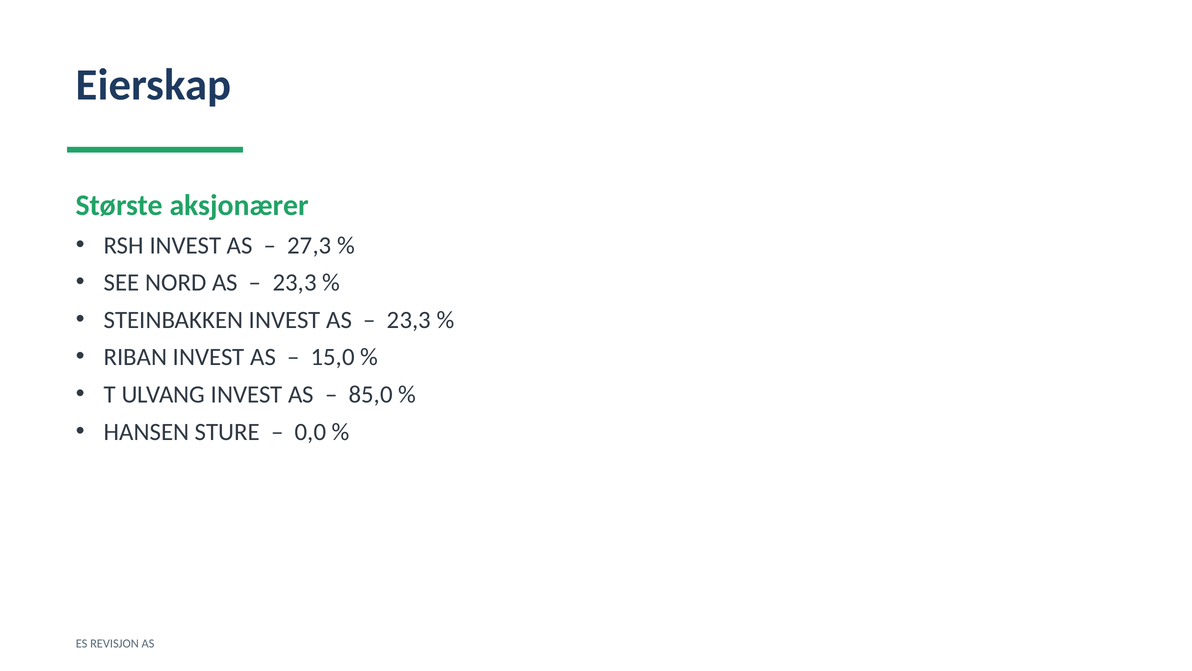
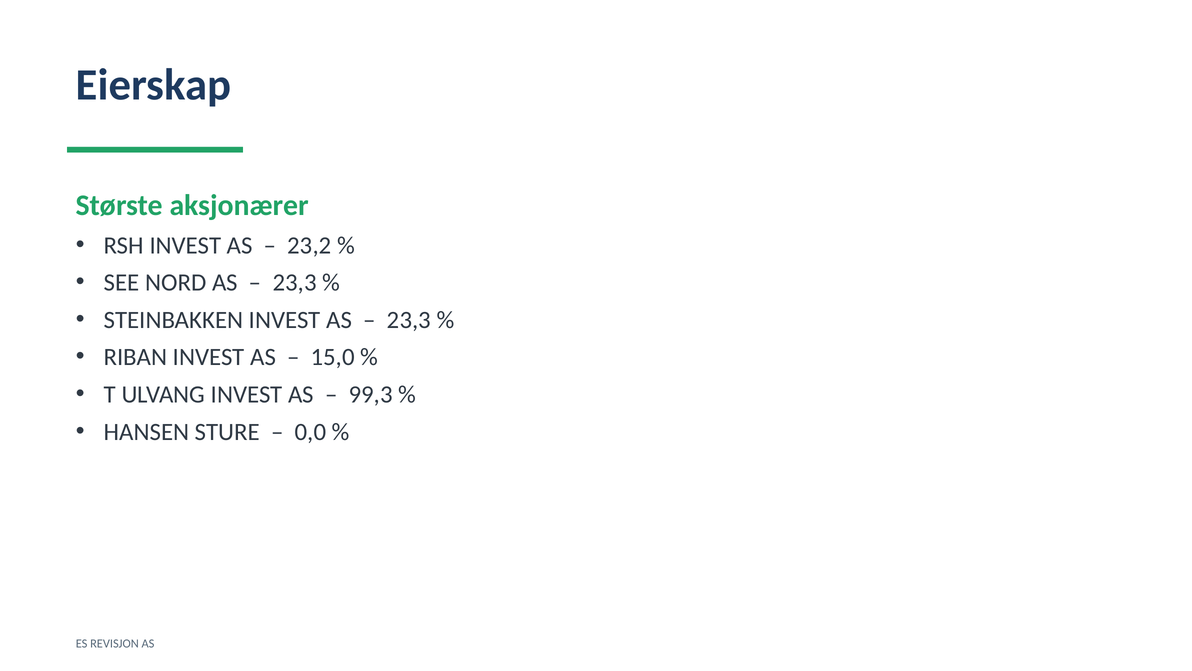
27,3: 27,3 -> 23,2 (309, 245)
85,0: 85,0 -> 99,3 (371, 394)
